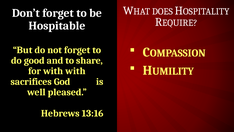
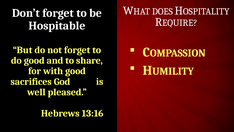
with with: with -> good (76, 71)
